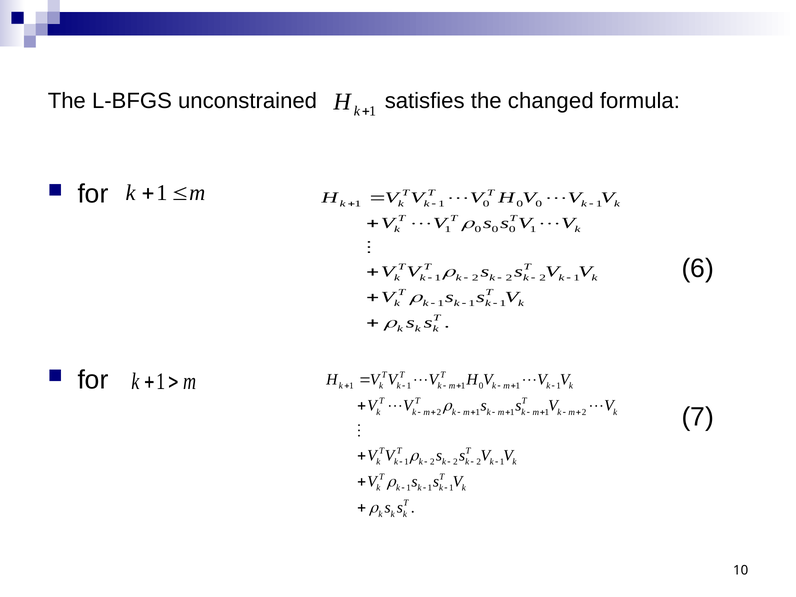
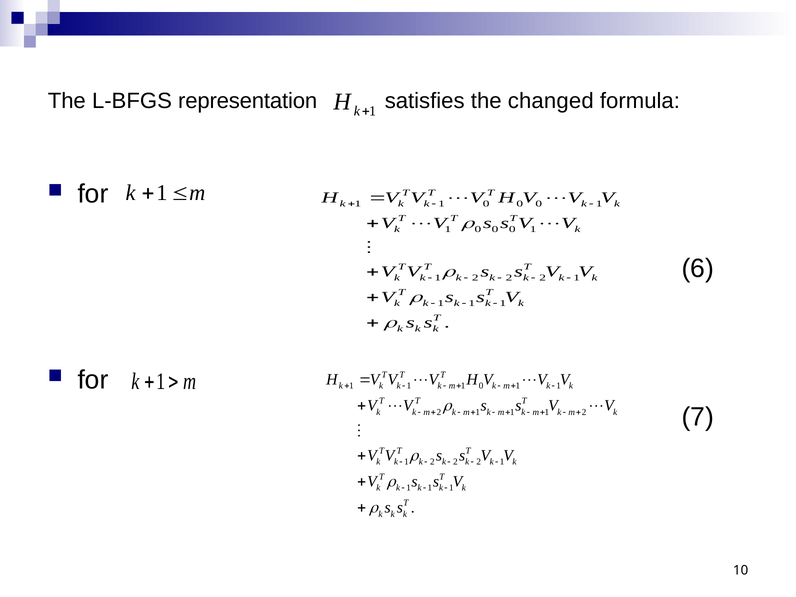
unconstrained: unconstrained -> representation (248, 101)
